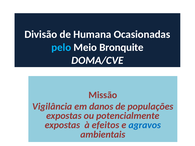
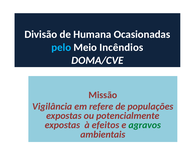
Bronquite: Bronquite -> Incêndios (121, 47)
danos: danos -> refere (101, 107)
agravos colour: blue -> green (145, 125)
